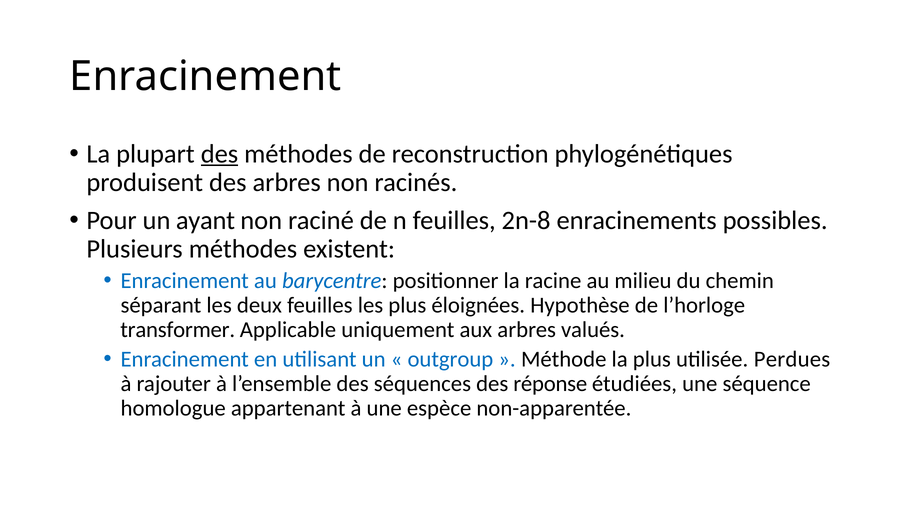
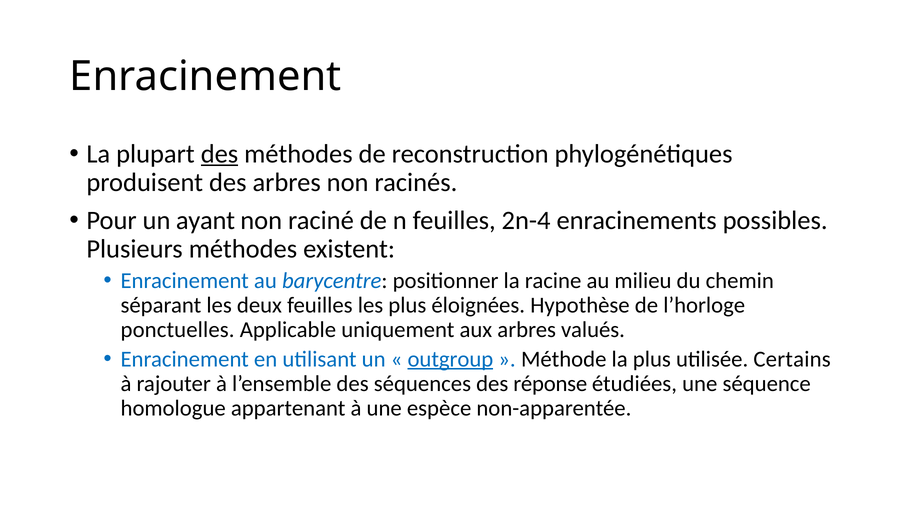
2n-8: 2n-8 -> 2n-4 (526, 221)
transformer: transformer -> ponctuelles (178, 330)
outgroup underline: none -> present (450, 359)
Perdues: Perdues -> Certains (792, 359)
